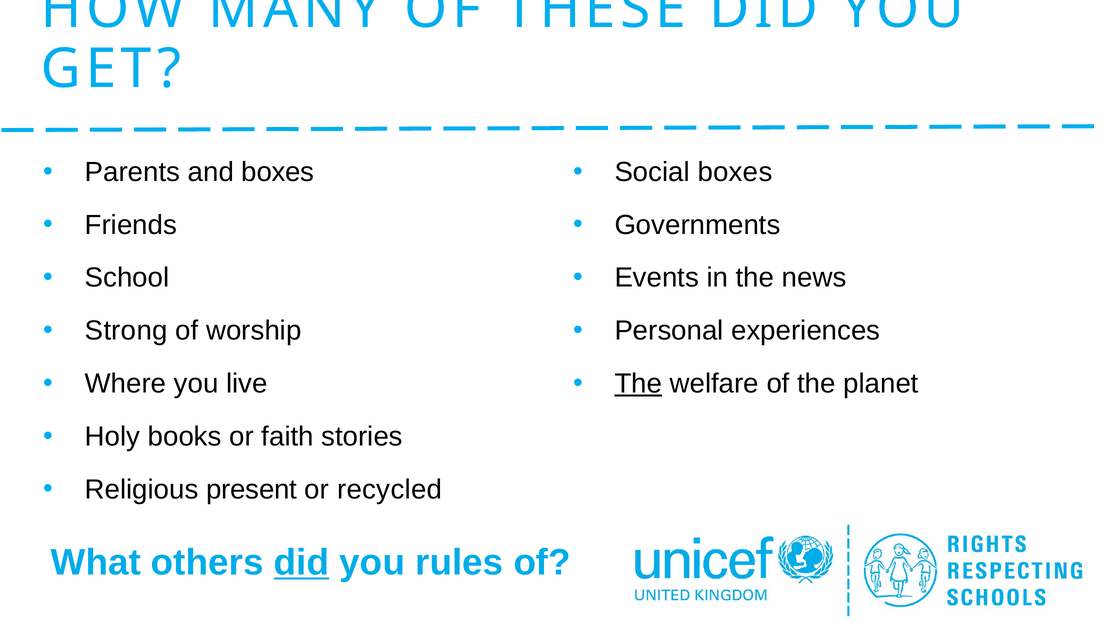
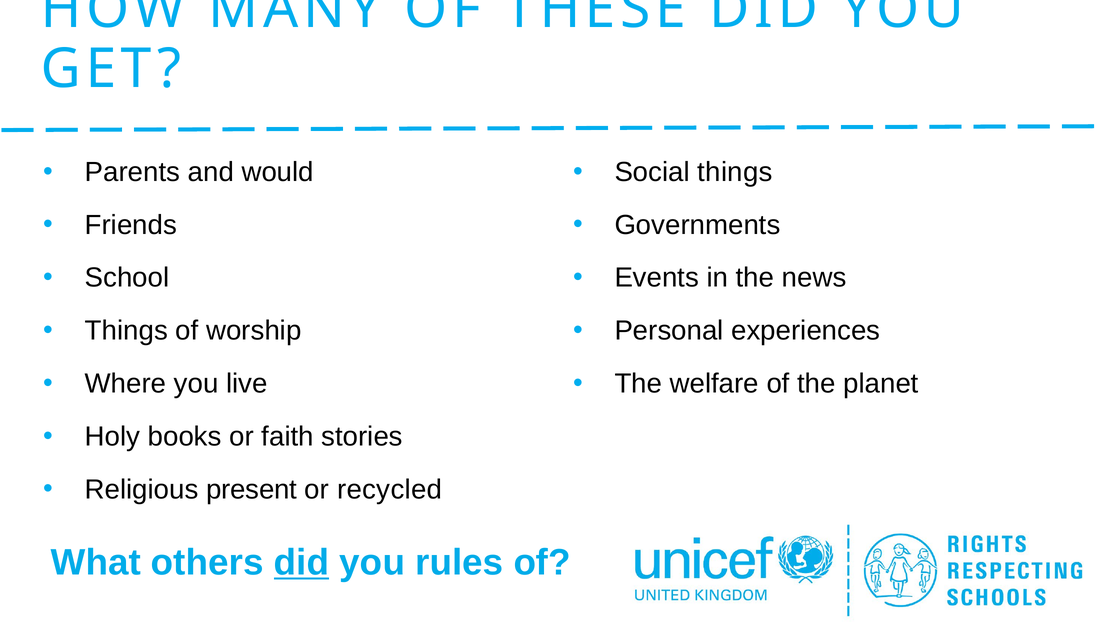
and boxes: boxes -> would (278, 172)
Social boxes: boxes -> things (735, 172)
Strong: Strong -> Things (126, 331)
The underline: present -> none (638, 384)
